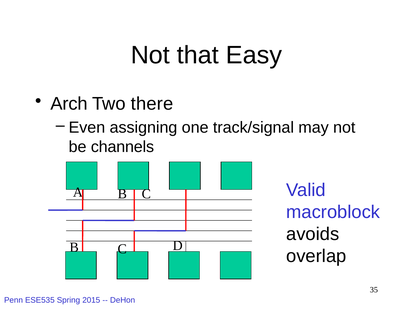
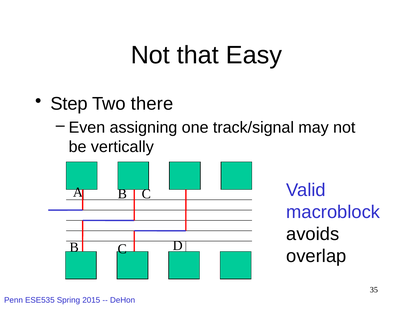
Arch: Arch -> Step (69, 104)
channels: channels -> vertically (122, 147)
